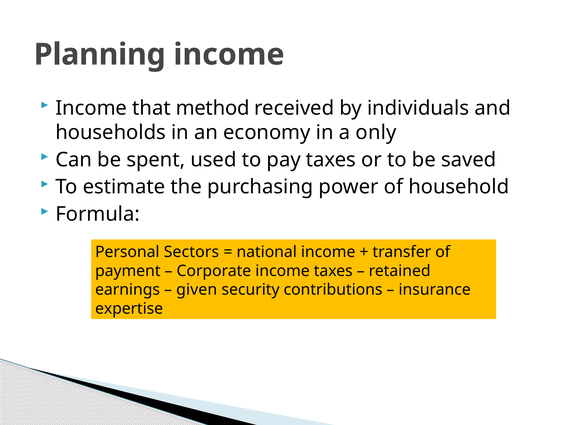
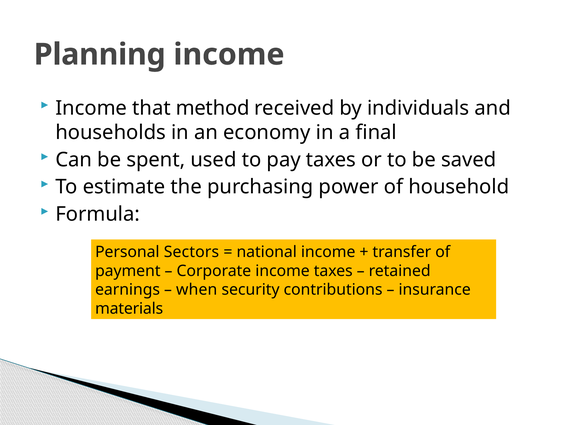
only: only -> final (376, 132)
given: given -> when (197, 290)
expertise: expertise -> materials (129, 309)
